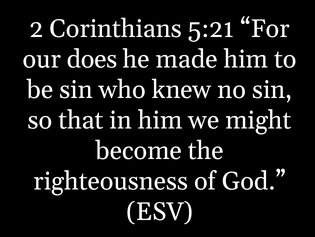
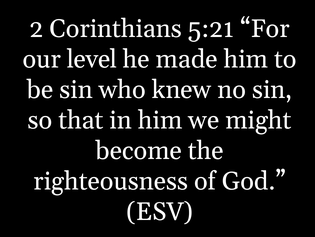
does: does -> level (92, 59)
